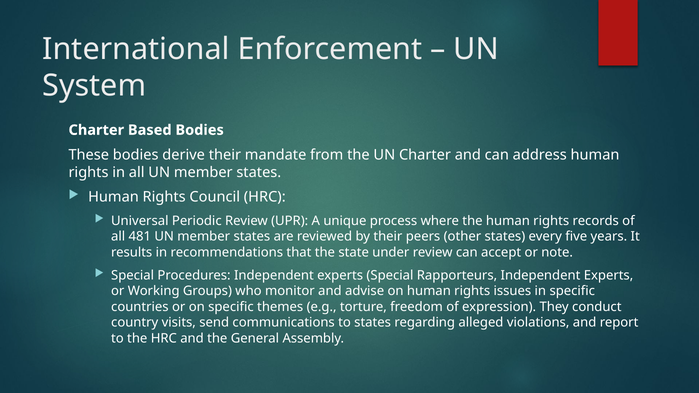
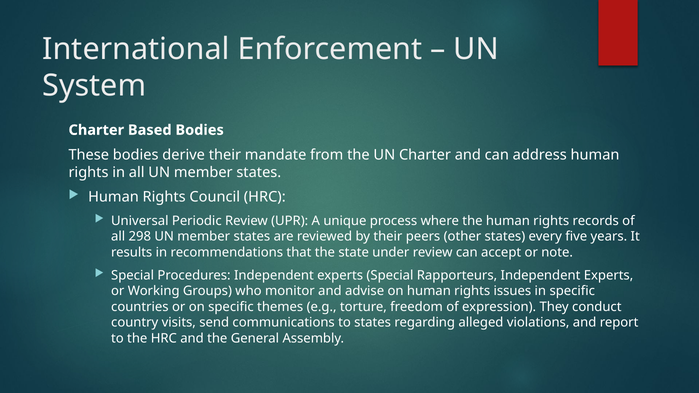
481: 481 -> 298 (140, 237)
